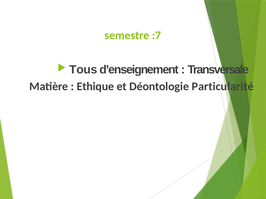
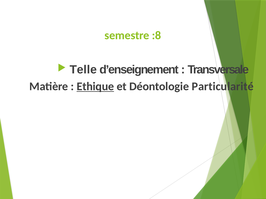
:7: :7 -> :8 (156, 36)
Tous: Tous -> Telle (83, 70)
Ethique underline: none -> present (95, 87)
